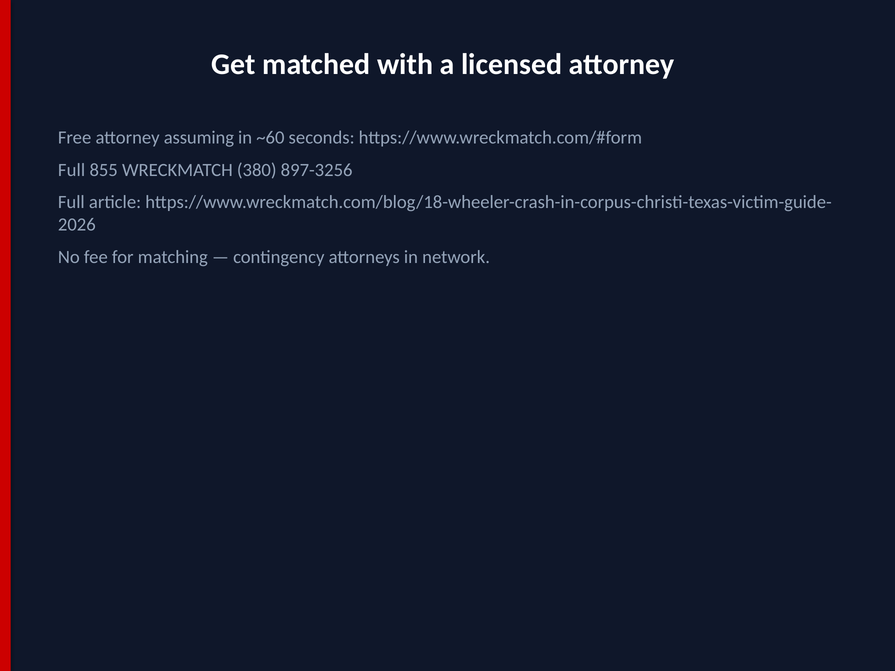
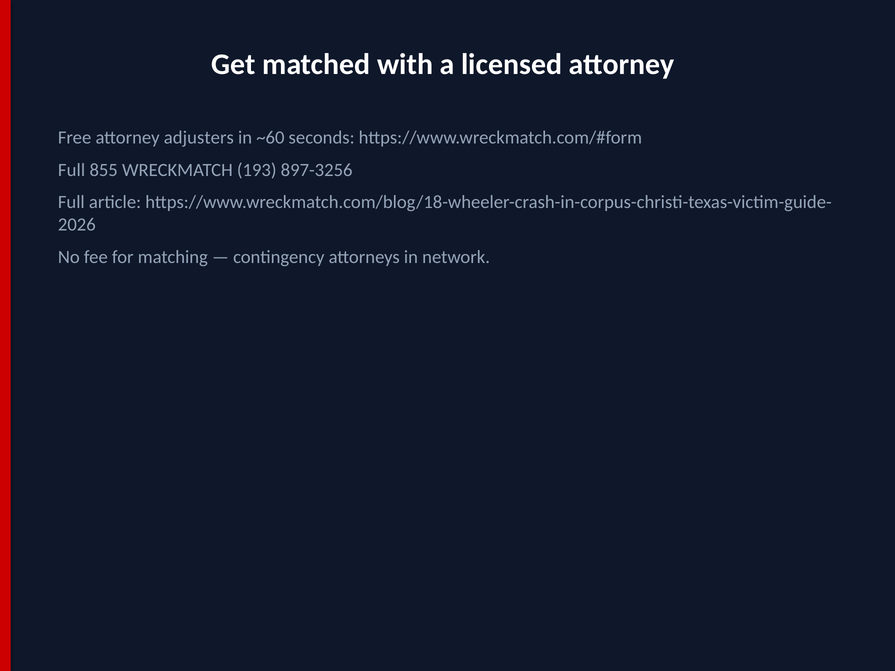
assuming: assuming -> adjusters (199, 138)
380: 380 -> 193 (257, 170)
